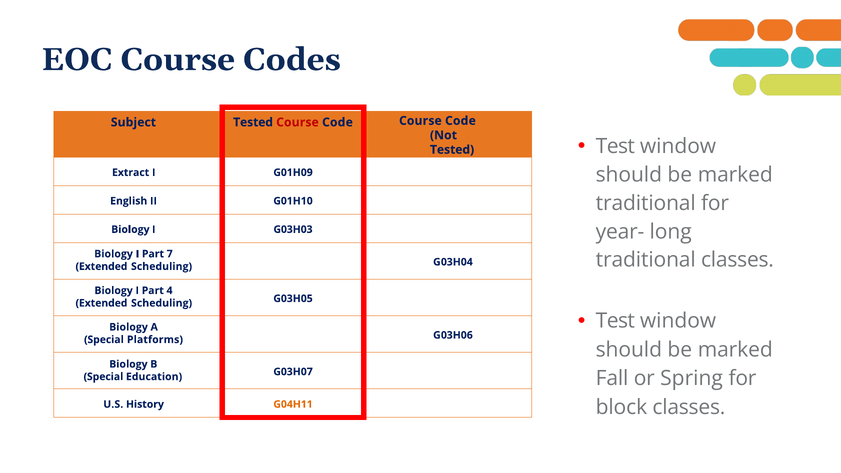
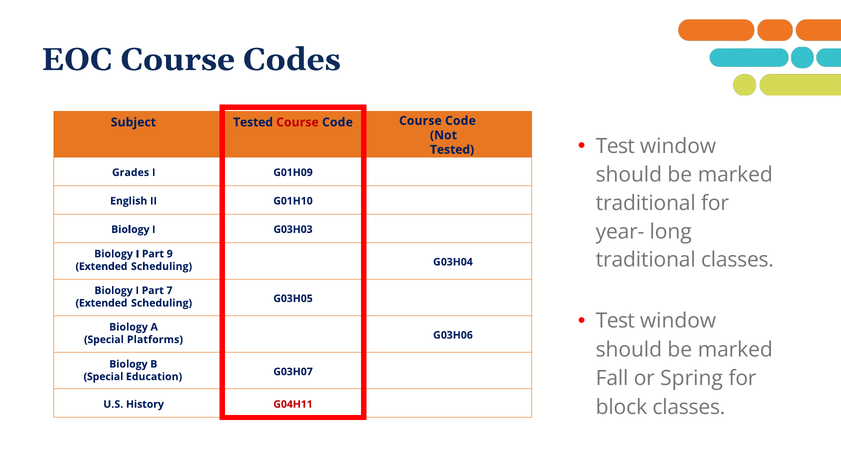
Extract: Extract -> Grades (131, 173)
7: 7 -> 9 (170, 254)
4: 4 -> 7 (169, 291)
G04H11 colour: orange -> red (293, 404)
